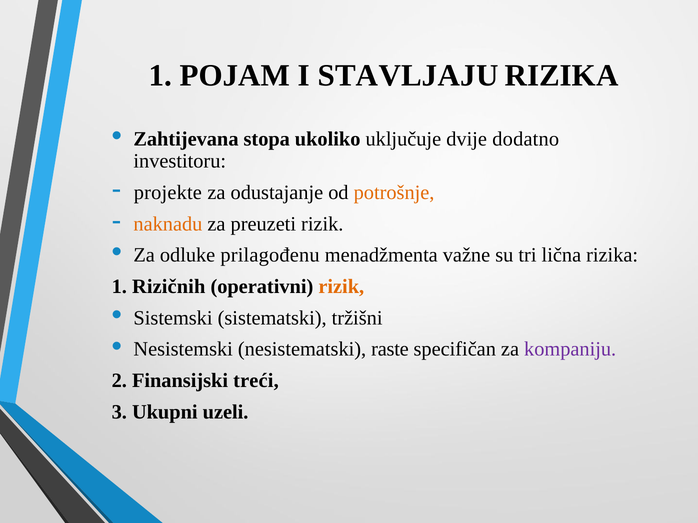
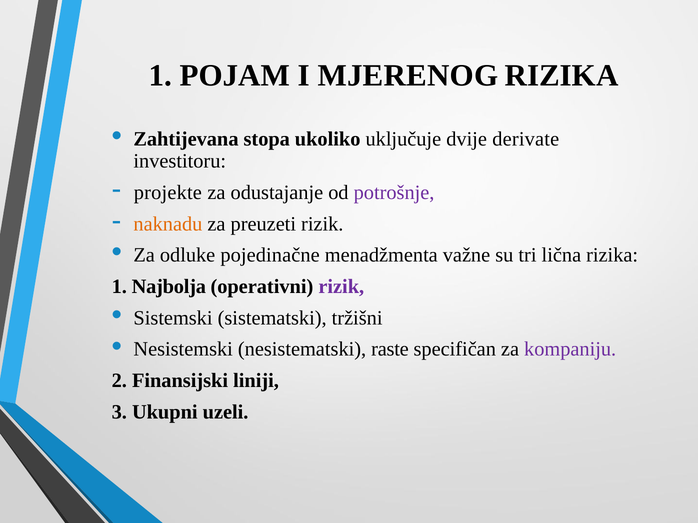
STAVLJAJU: STAVLJAJU -> MJERENOG (408, 75)
dodatno: dodatno -> derivate (526, 139)
potrošnje colour: orange -> purple (394, 193)
prilagođenu: prilagođenu -> pojedinačne (270, 255)
Rizičnih: Rizičnih -> Najbolja (169, 287)
rizik colour: orange -> purple (341, 287)
treći: treći -> liniji (256, 381)
